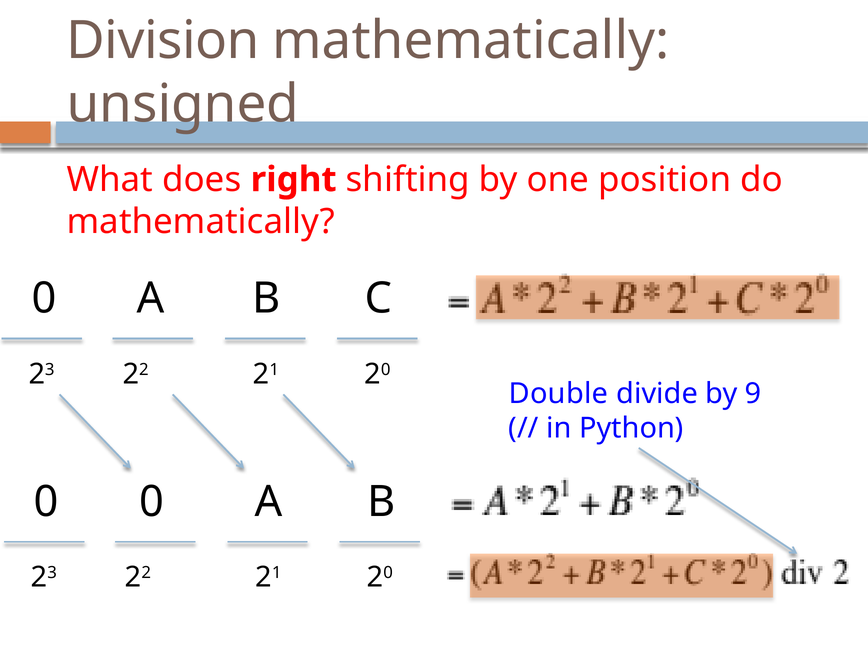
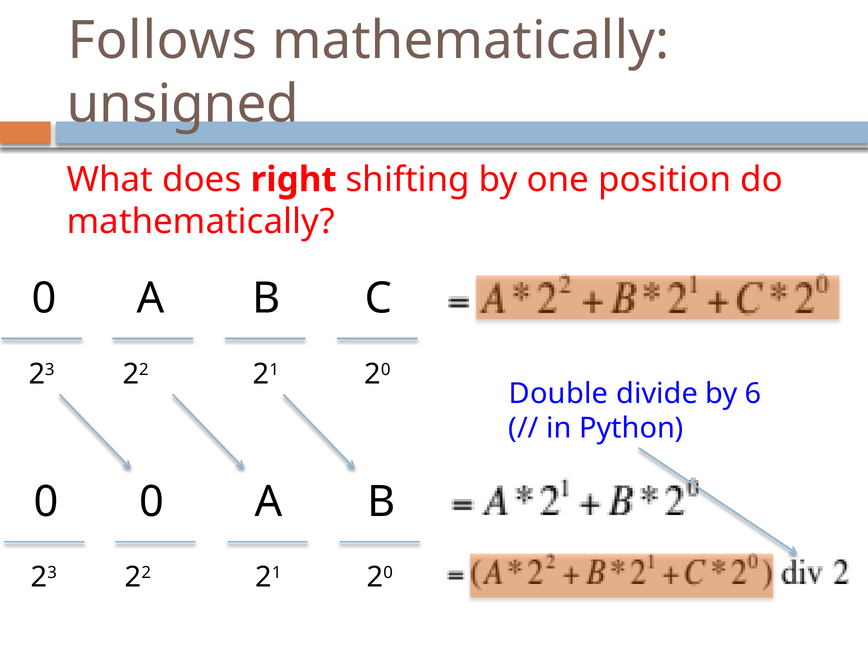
Division: Division -> Follows (162, 41)
9: 9 -> 6 (753, 394)
